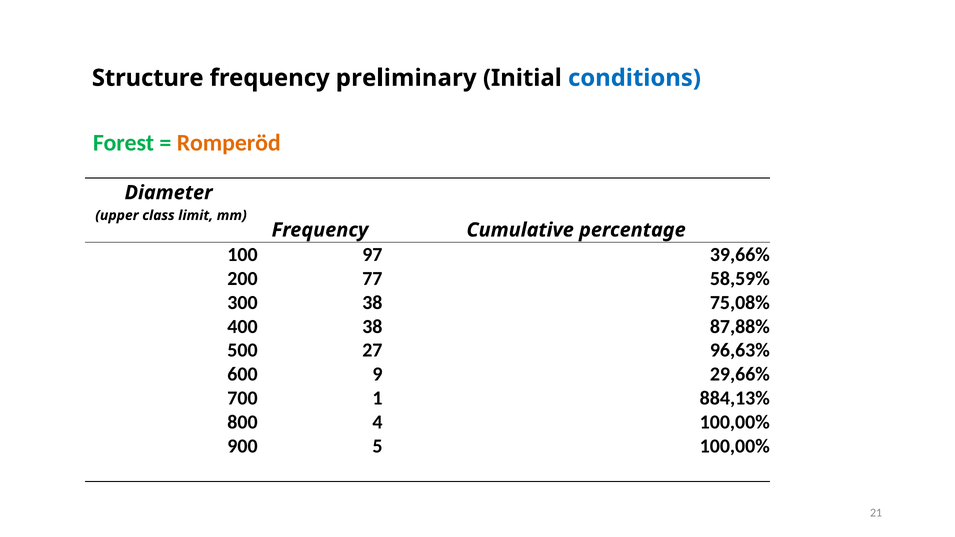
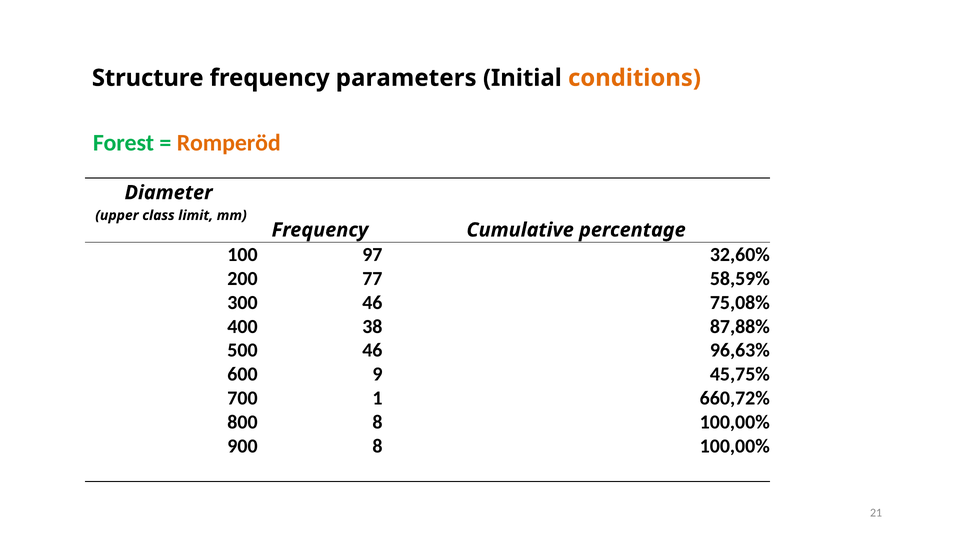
preliminary: preliminary -> parameters (406, 78)
conditions colour: blue -> orange (634, 78)
39,66%: 39,66% -> 32,60% (740, 255)
300 38: 38 -> 46 (372, 303)
500 27: 27 -> 46 (372, 351)
29,66%: 29,66% -> 45,75% (740, 374)
884,13%: 884,13% -> 660,72% (735, 398)
800 4: 4 -> 8 (377, 422)
900 5: 5 -> 8 (377, 446)
